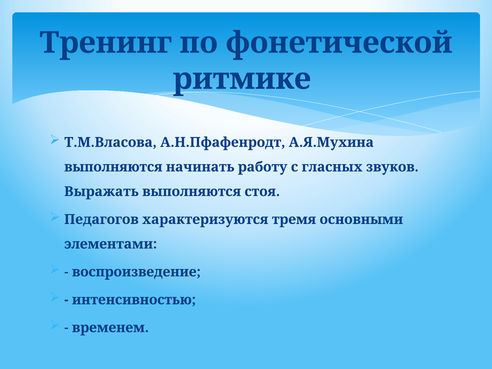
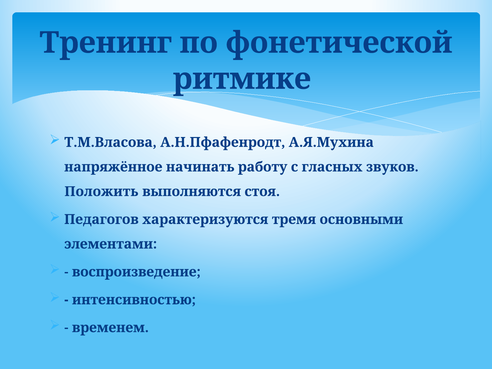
выполняются: выполняются -> напряжённое (113, 167)
Выражать: Выражать -> Положить (101, 192)
